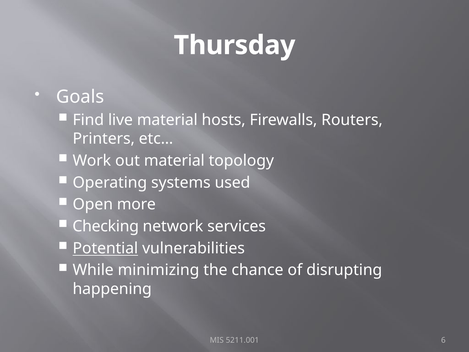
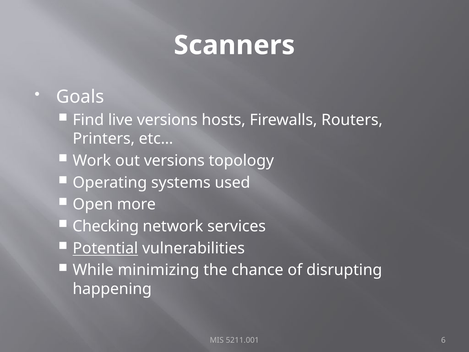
Thursday: Thursday -> Scanners (234, 45)
live material: material -> versions (167, 120)
out material: material -> versions (174, 161)
